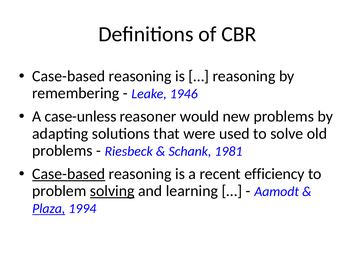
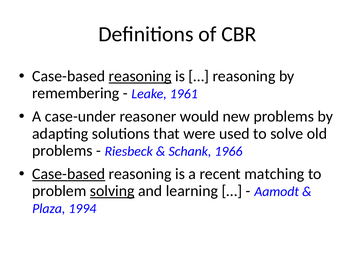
reasoning underline: none -> present (140, 76)
1946: 1946 -> 1961 (184, 94)
case-unless: case-unless -> case-under (80, 117)
1981: 1981 -> 1966 (229, 151)
efficiency: efficiency -> matching (274, 174)
Plaza underline: present -> none (49, 209)
